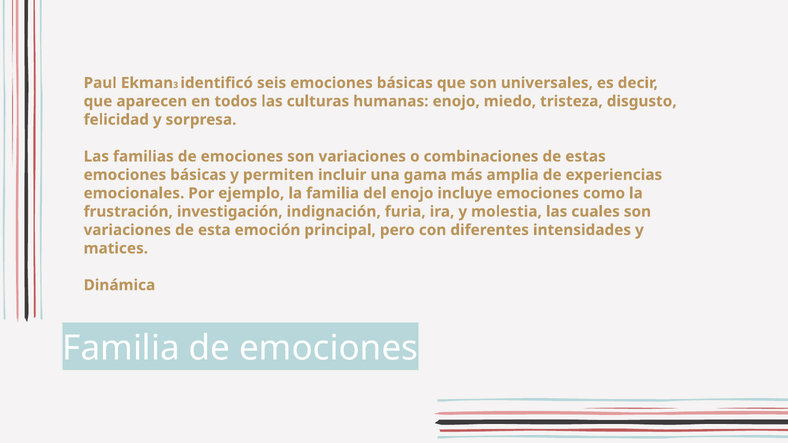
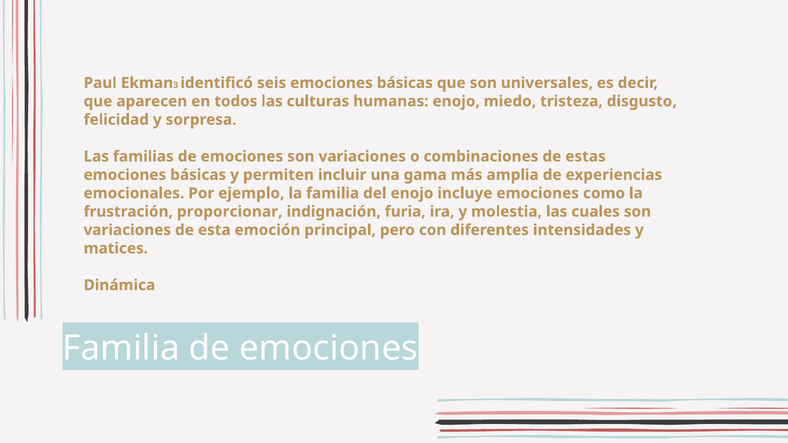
investigación: investigación -> proporcionar (230, 212)
